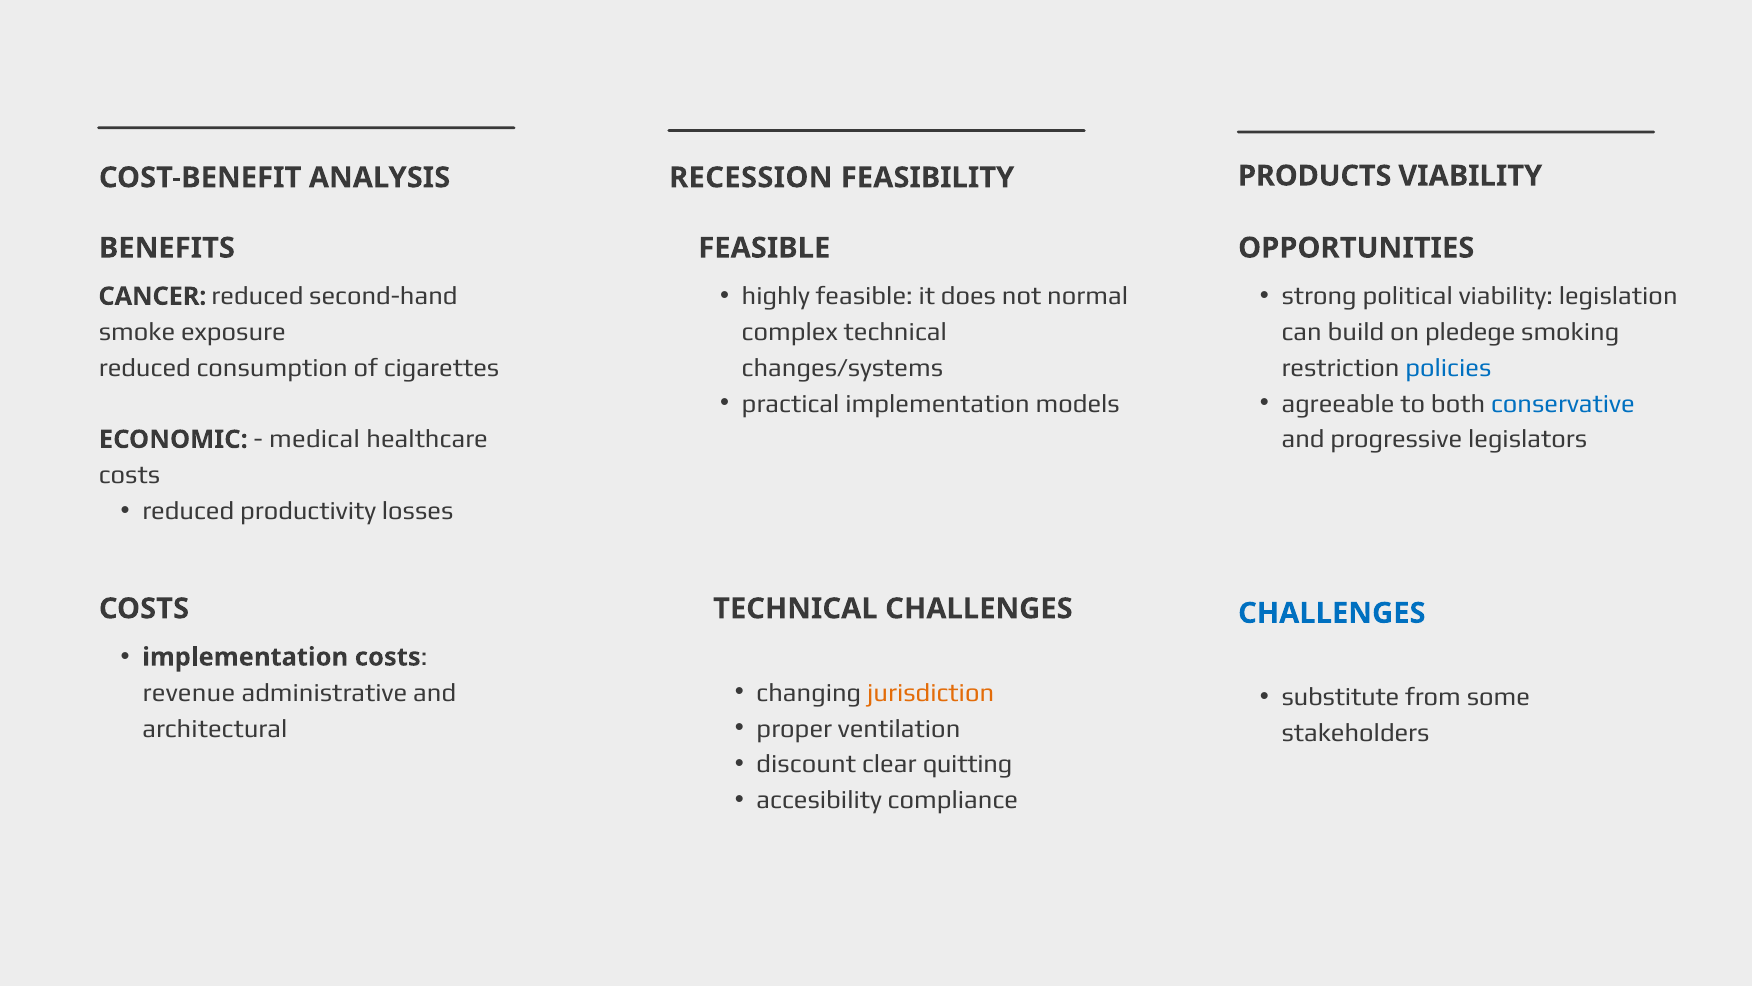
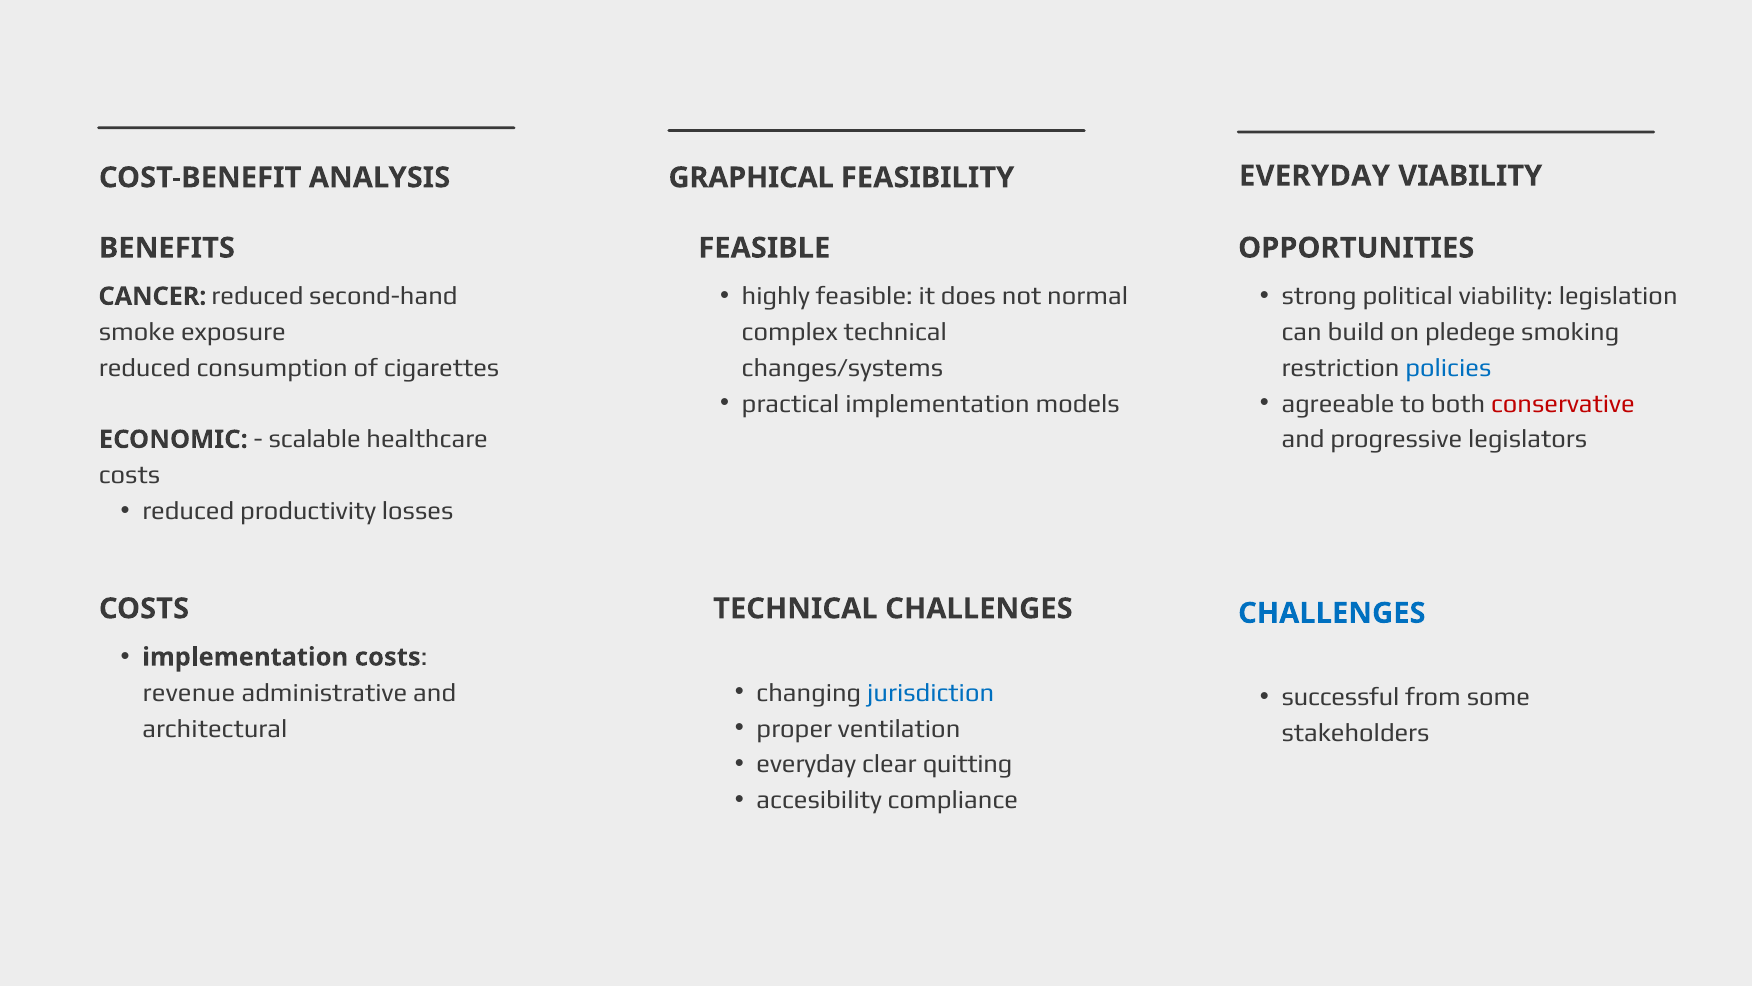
RECESSION: RECESSION -> GRAPHICAL (751, 178)
FEASIBILITY PRODUCTS: PRODUCTS -> EVERYDAY (1314, 176)
conservative colour: blue -> red (1563, 404)
medical: medical -> scalable (315, 439)
jurisdiction colour: orange -> blue (931, 693)
substitute: substitute -> successful (1340, 697)
discount: discount -> everyday (806, 764)
